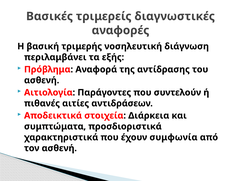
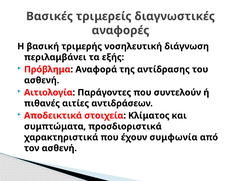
Διάρκεια: Διάρκεια -> Κλίματος (149, 115)
